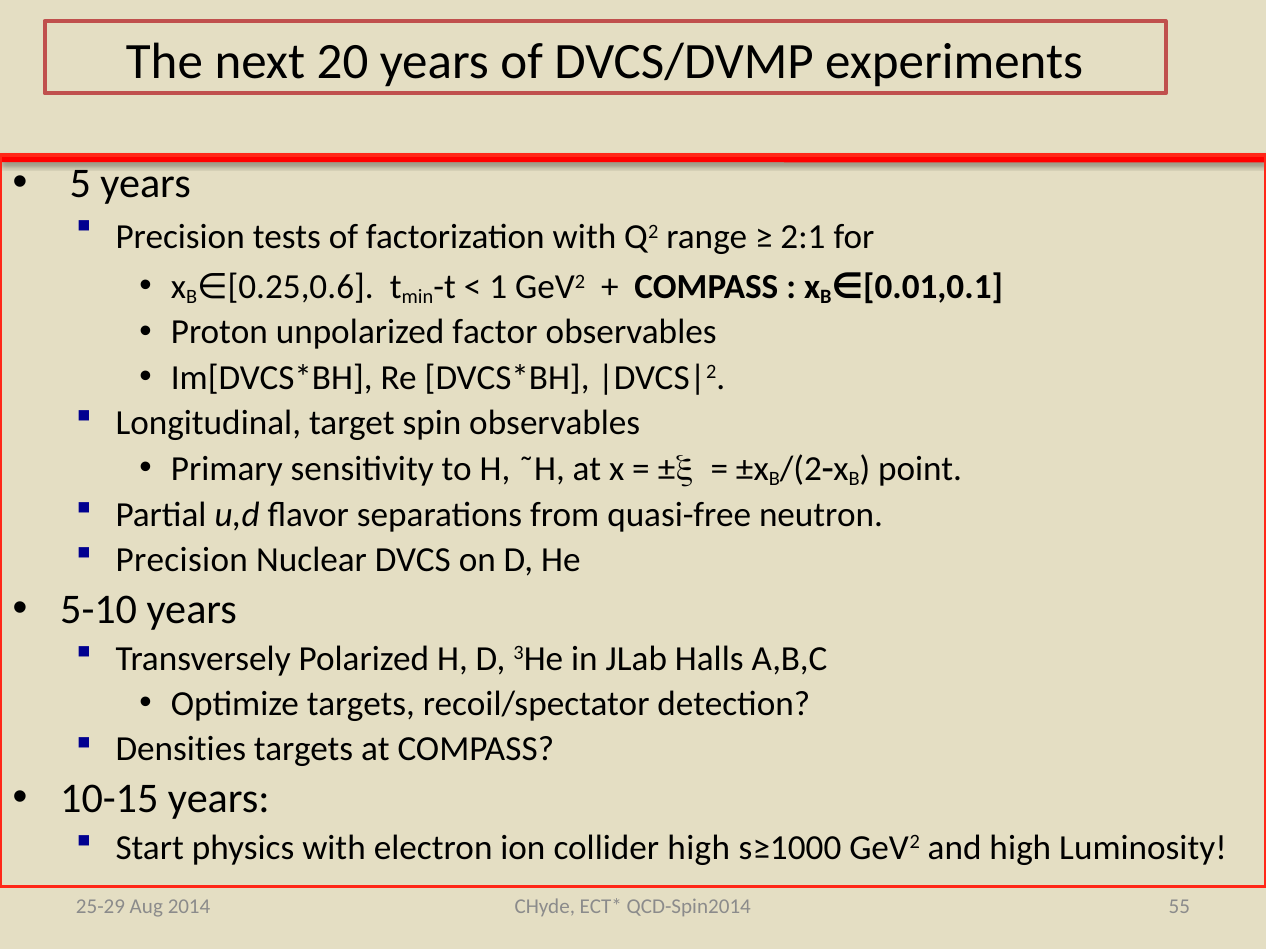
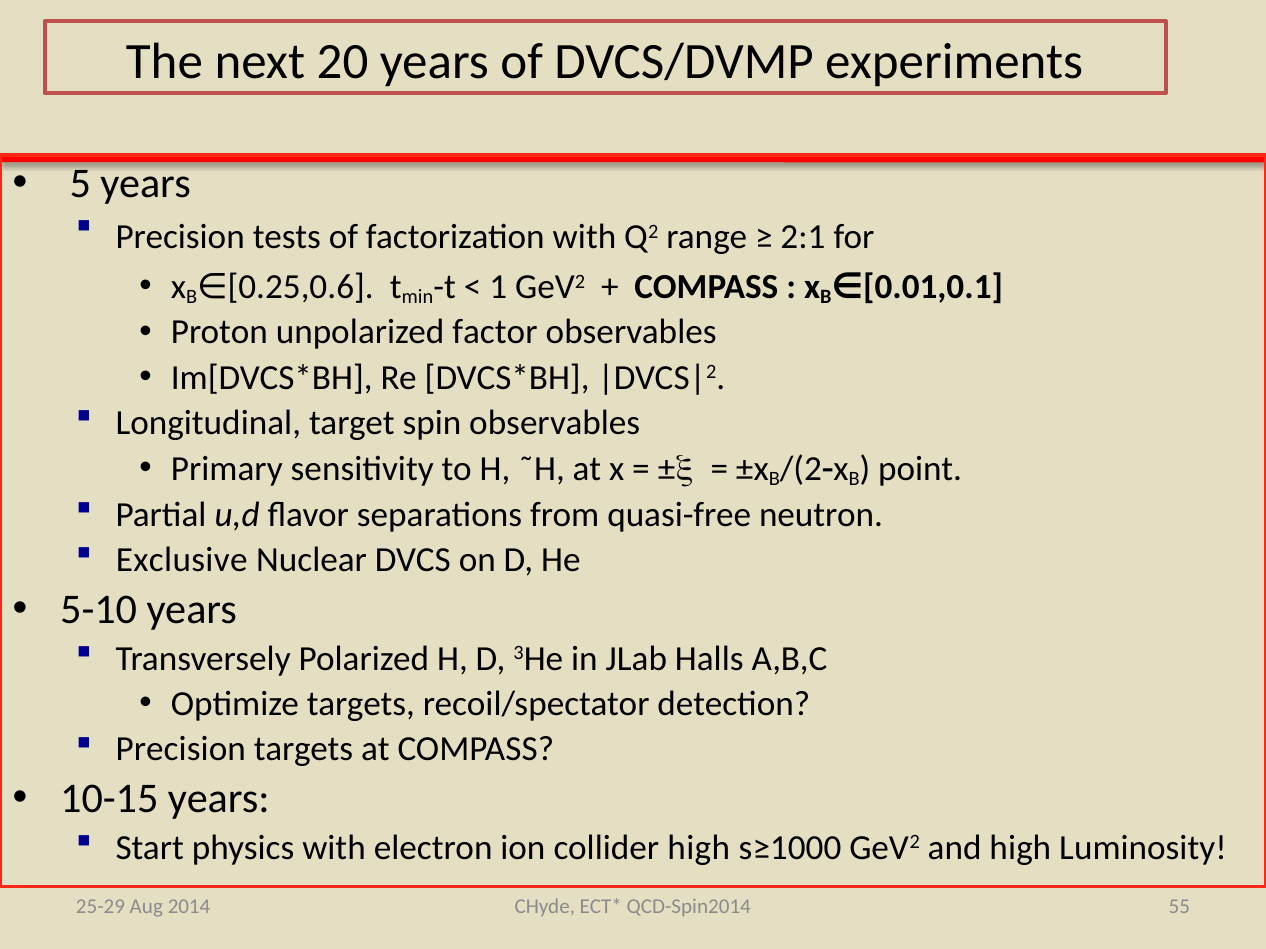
Precision: Precision -> Exclusive (182, 560)
Densities: Densities -> Precision (181, 749)
